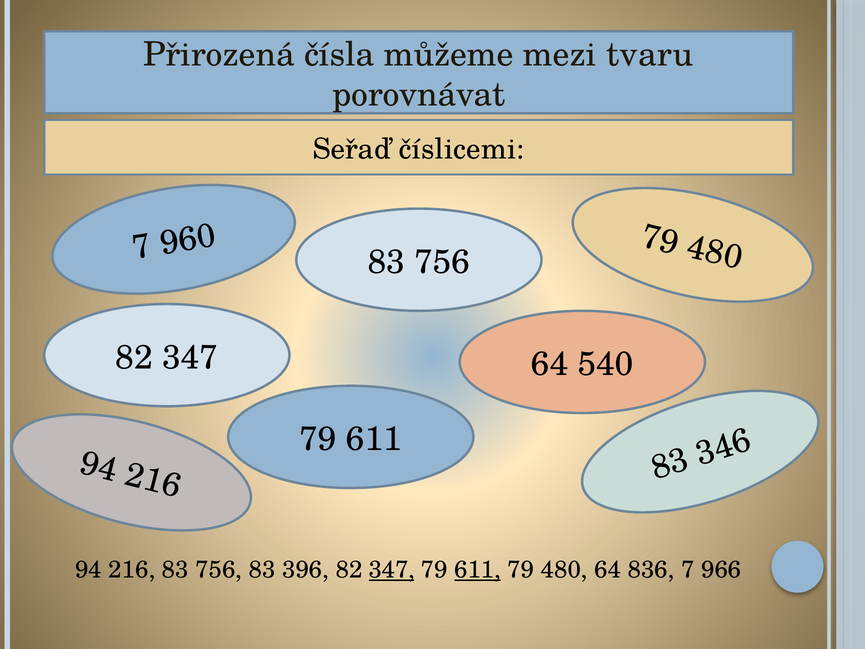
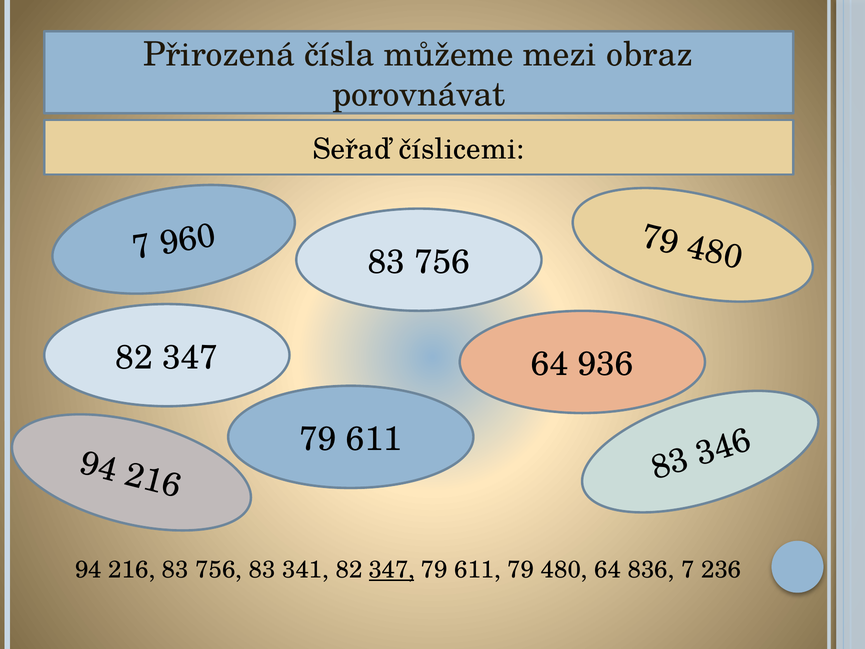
tvaru: tvaru -> obraz (650, 54)
540: 540 -> 936 (606, 364)
396: 396 -> 341 (306, 570)
611 underline: present -> none (478, 570)
966: 966 -> 236 (721, 570)
